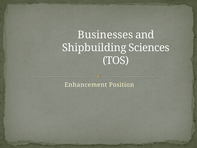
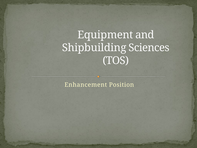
Businesses: Businesses -> Equipment (105, 35)
